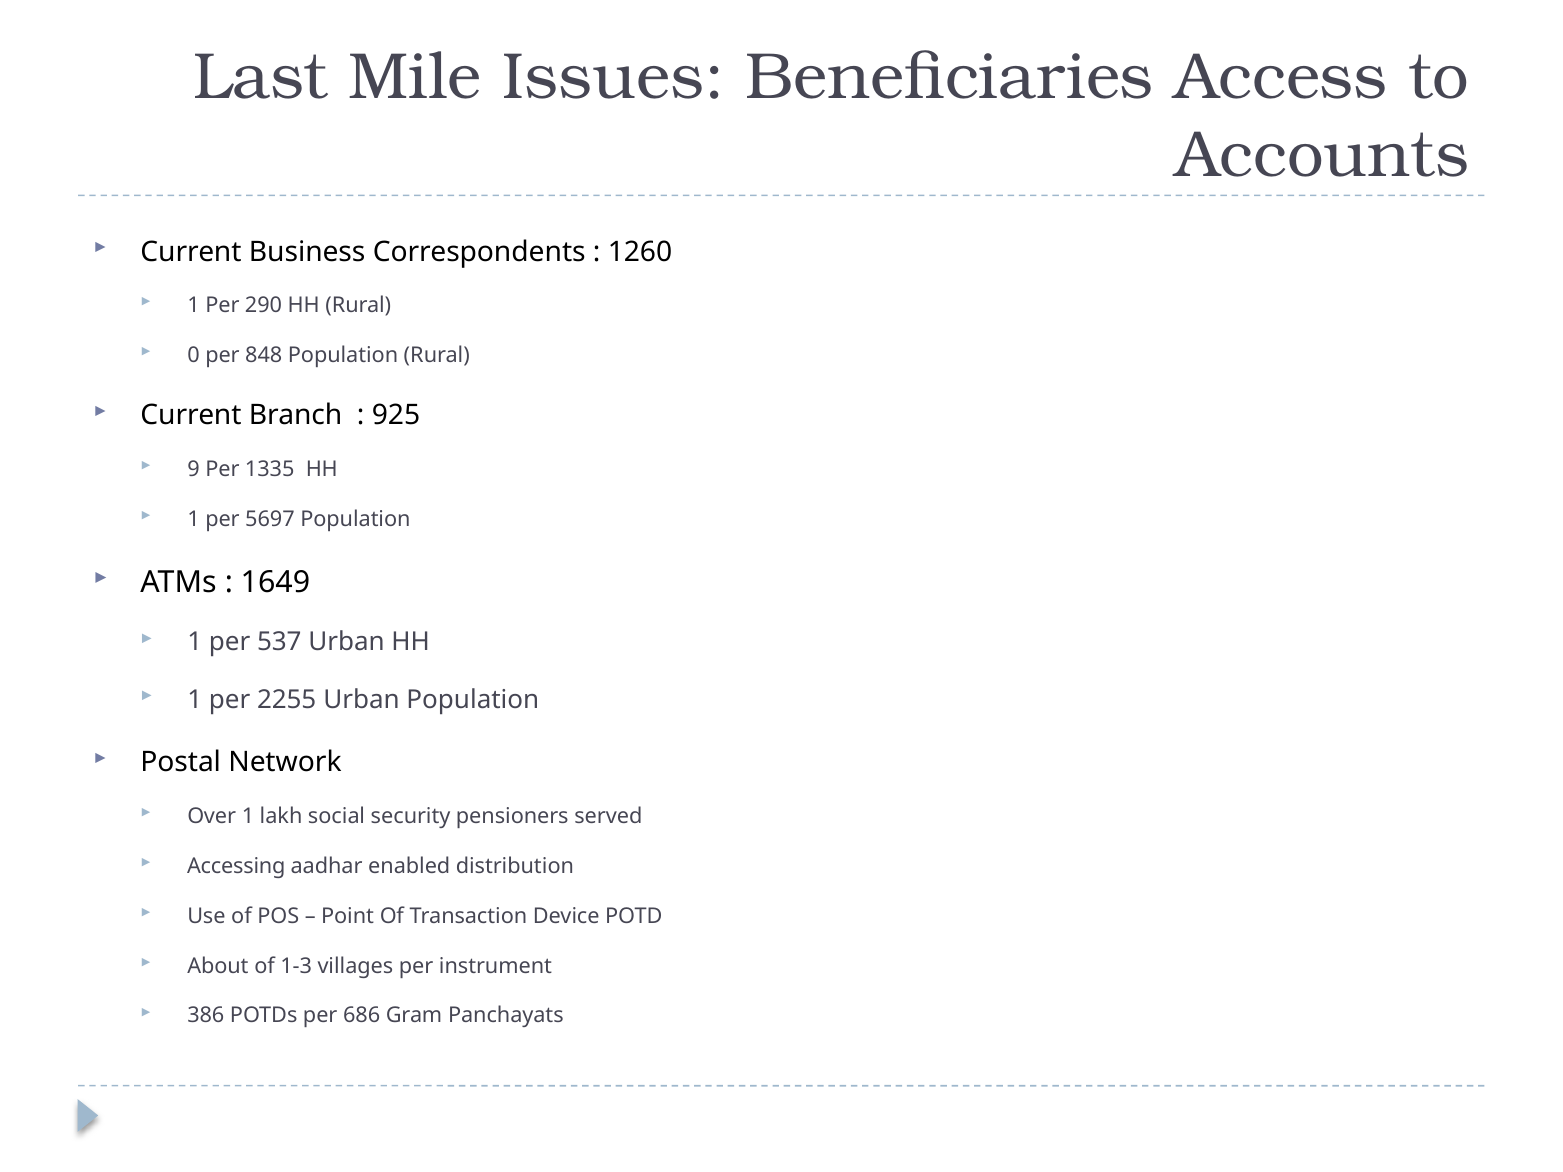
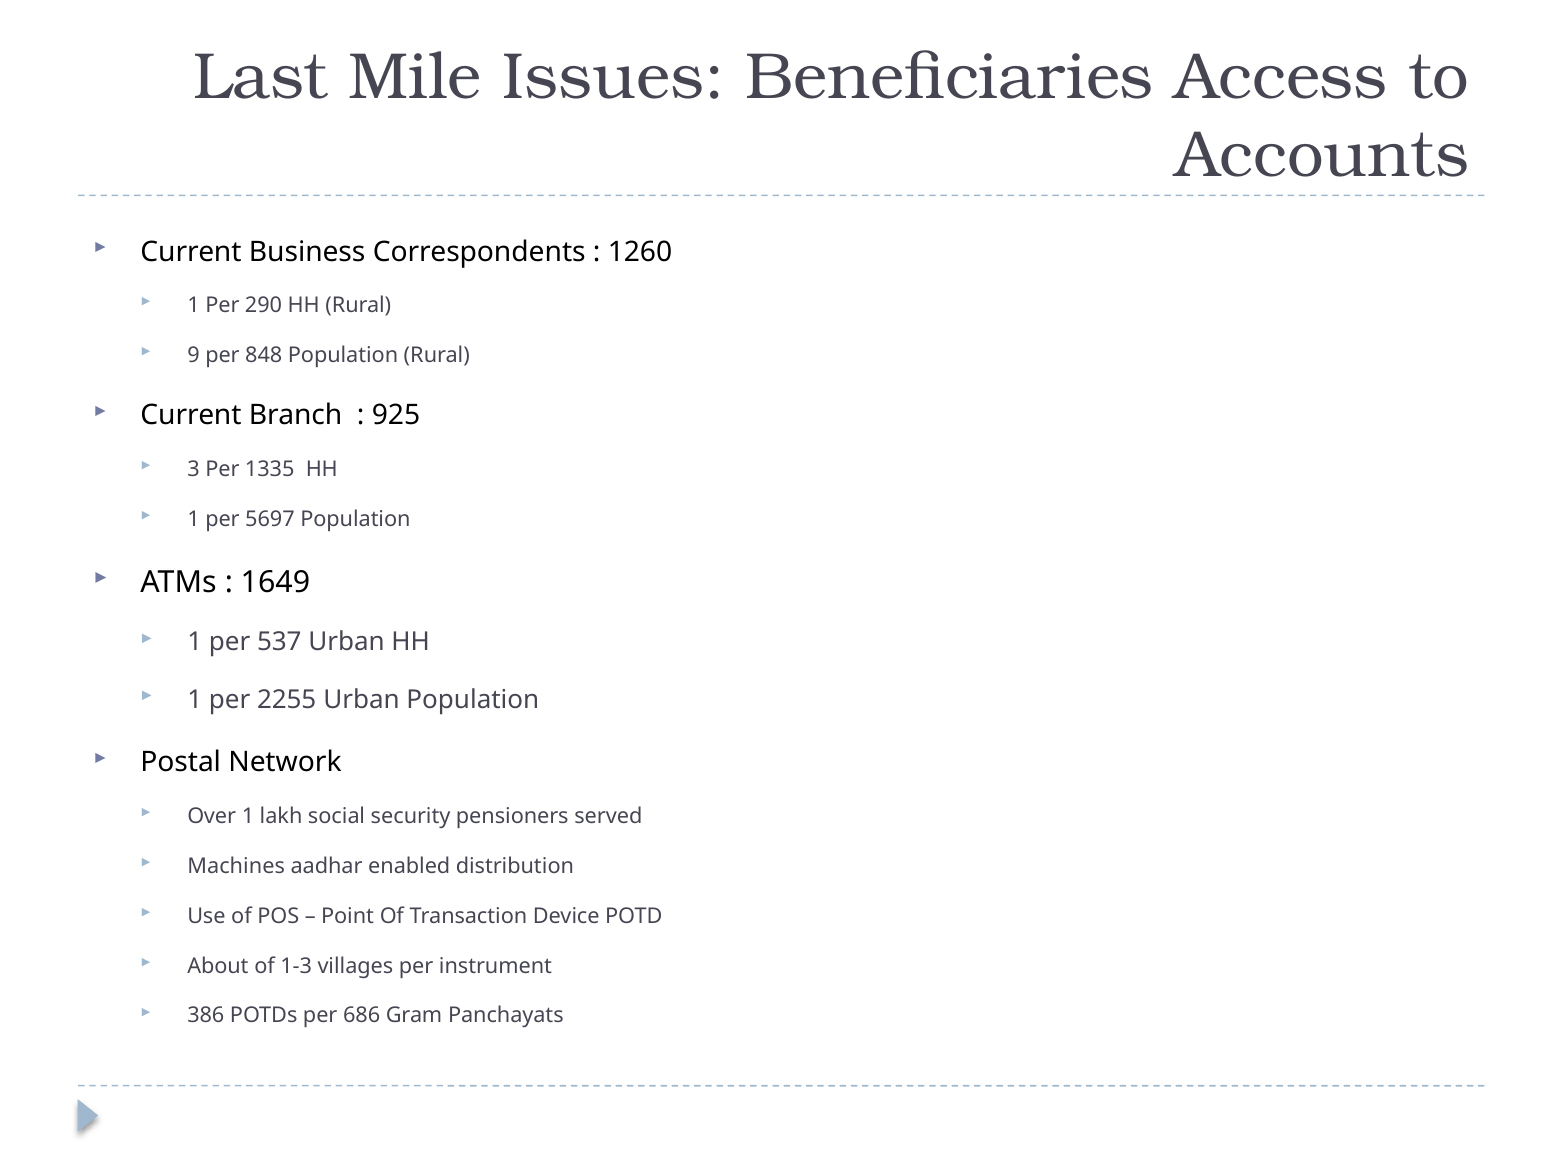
0: 0 -> 9 (194, 355)
9: 9 -> 3 (194, 469)
Accessing: Accessing -> Machines (236, 866)
